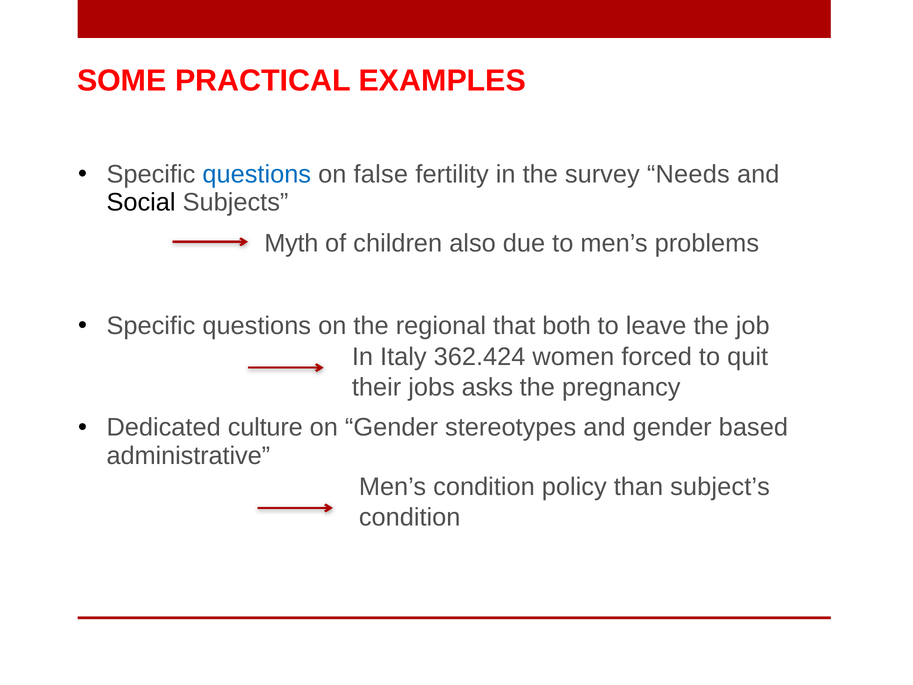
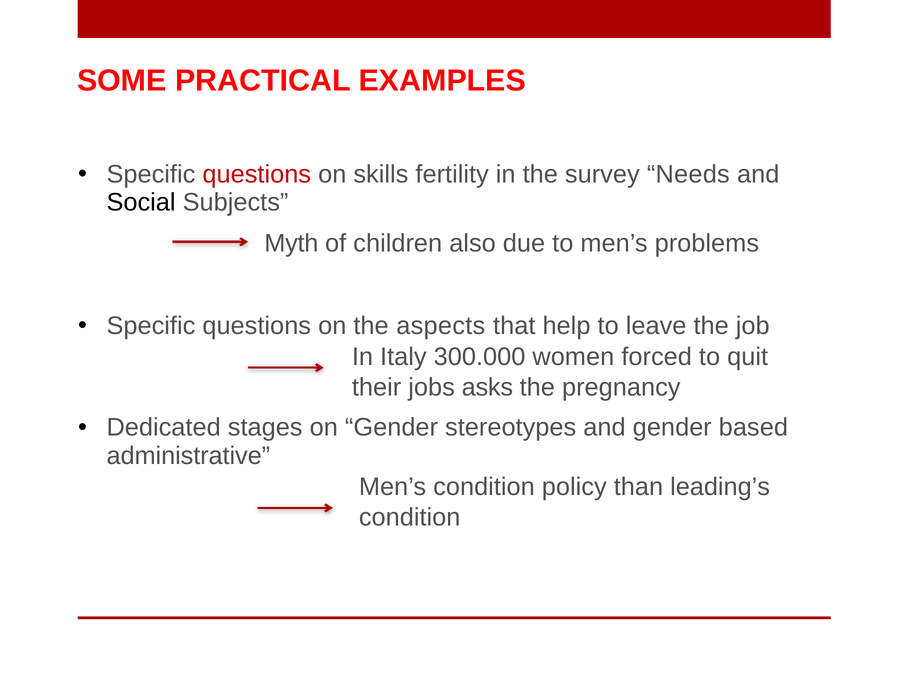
questions colour: blue -> red (257, 174)
false: false -> skills (381, 174)
regional: regional -> aspects (441, 326)
both: both -> help (566, 326)
362.424: 362.424 -> 300.000 (480, 357)
culture: culture -> stages (265, 427)
subject’s: subject’s -> leading’s (720, 487)
